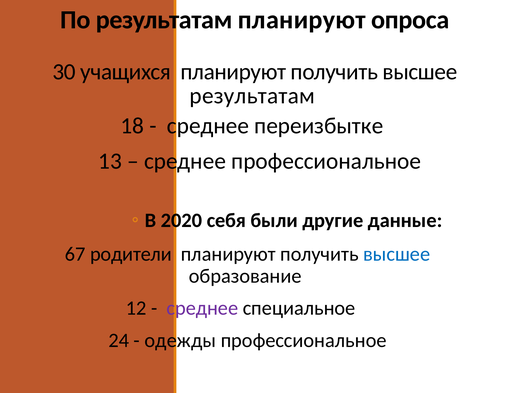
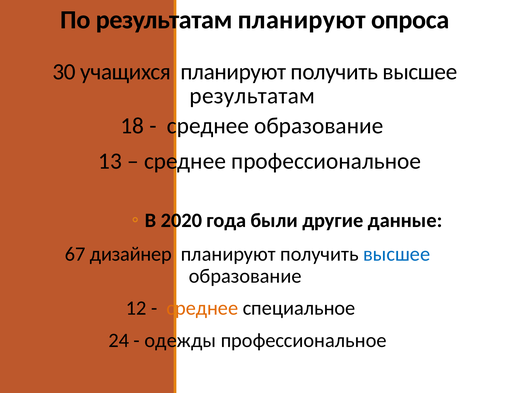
среднее переизбытке: переизбытке -> образование (319, 126)
себя: себя -> года (226, 220)
родители: родители -> дизайнер (131, 254)
среднее colour: purple -> orange (202, 308)
